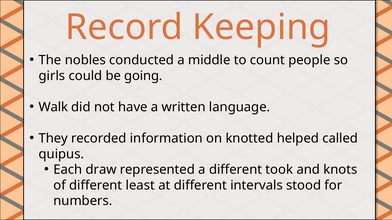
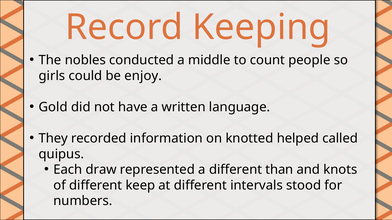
going: going -> enjoy (143, 76)
Walk: Walk -> Gold (53, 107)
took: took -> than (279, 170)
least: least -> keep (140, 186)
